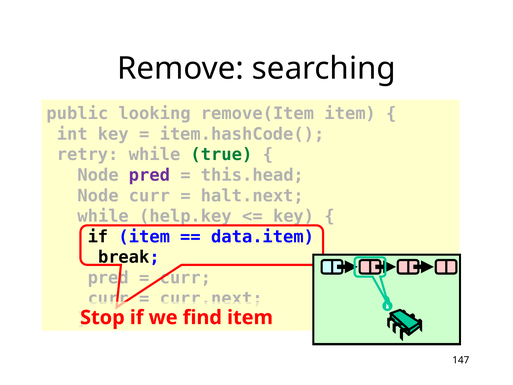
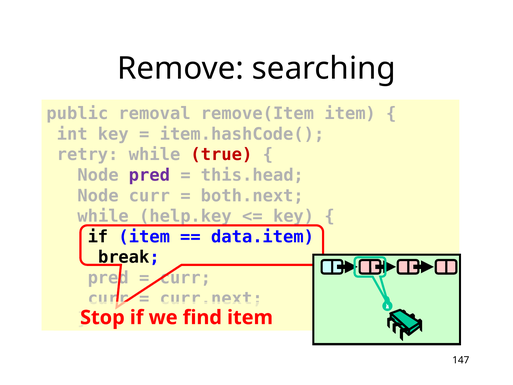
looking: looking -> removal (155, 114)
true colour: green -> red (222, 155)
halt.next: halt.next -> both.next (252, 196)
